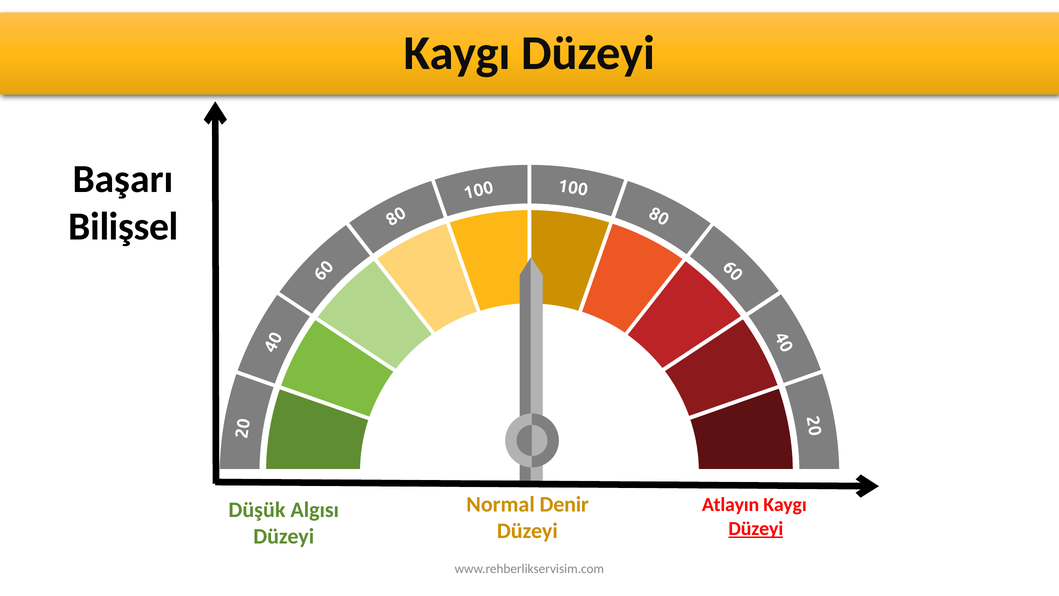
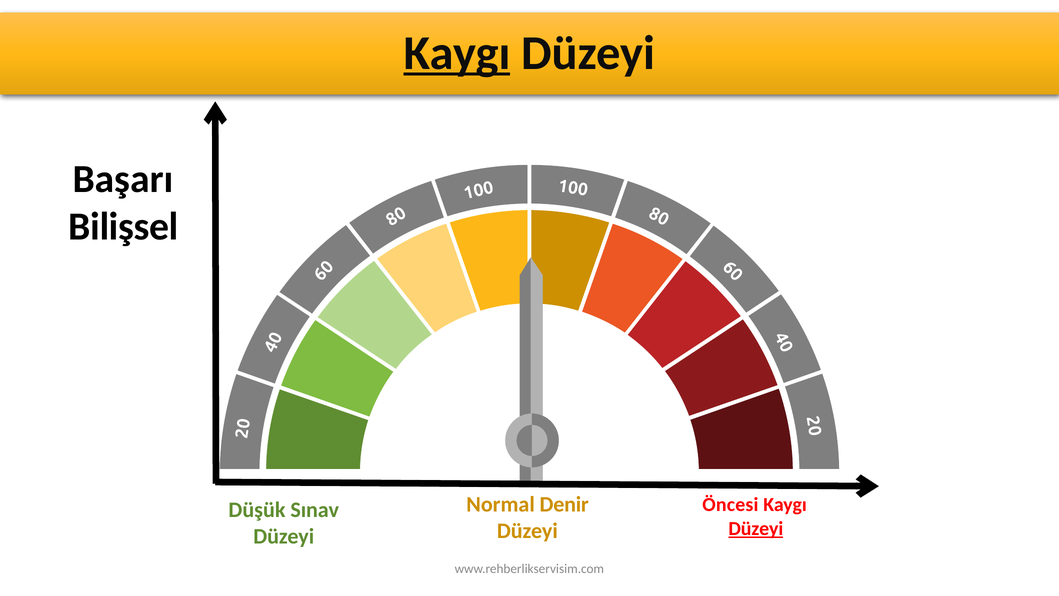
Kaygı underline: none -> present (457, 53)
Atlayın: Atlayın -> Öncesi (730, 505)
Algısı: Algısı -> Sınav (315, 510)
